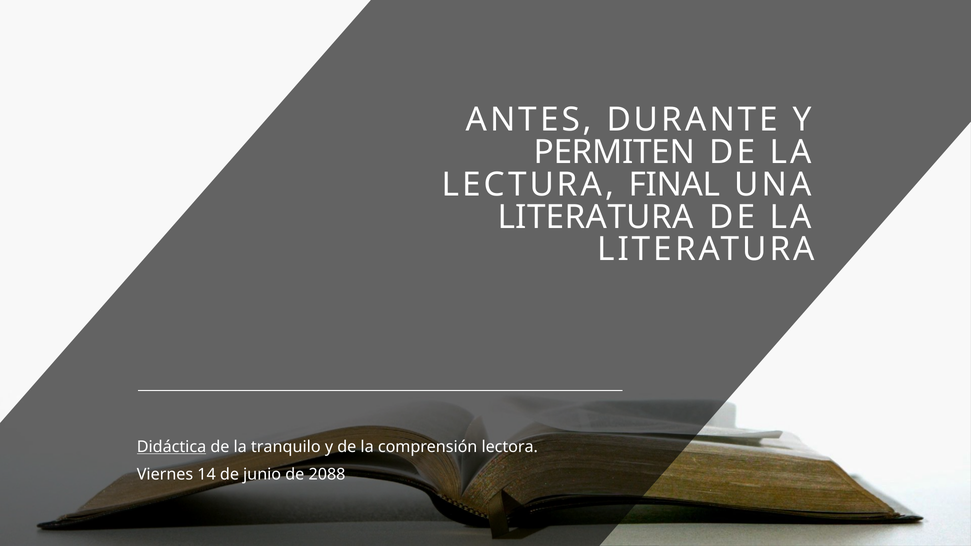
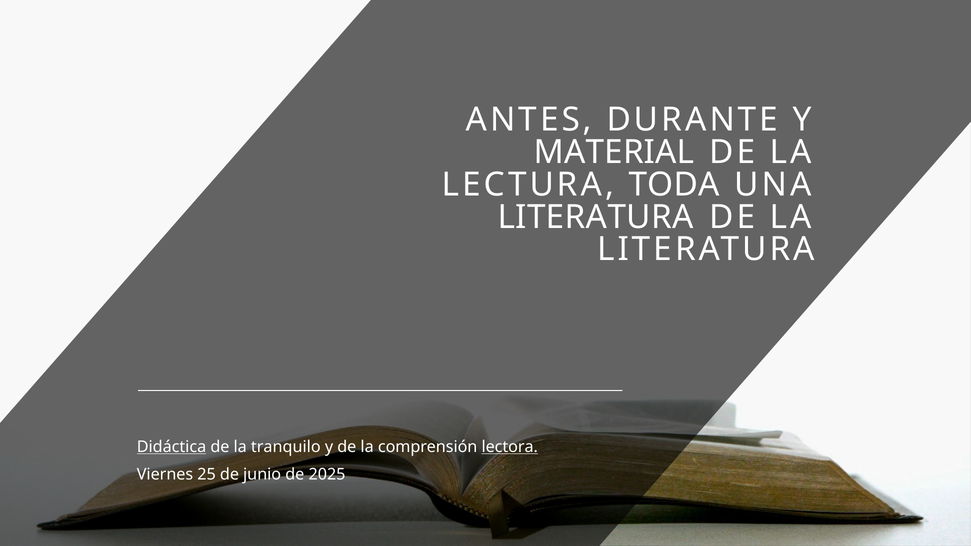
PERMITEN: PERMITEN -> MATERIAL (614, 152)
FINAL: FINAL -> TODA (674, 185)
lectora underline: none -> present (510, 447)
14: 14 -> 25 (207, 475)
2088: 2088 -> 2025 (327, 475)
